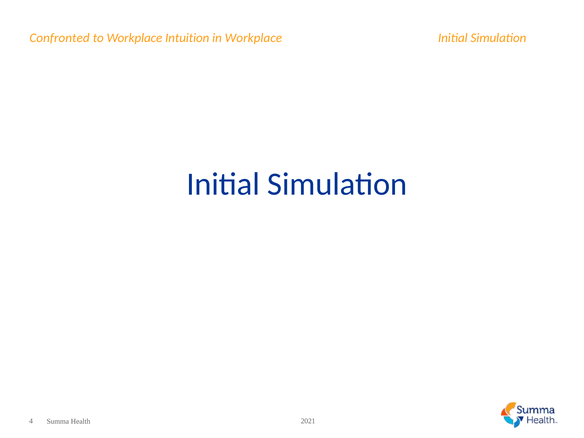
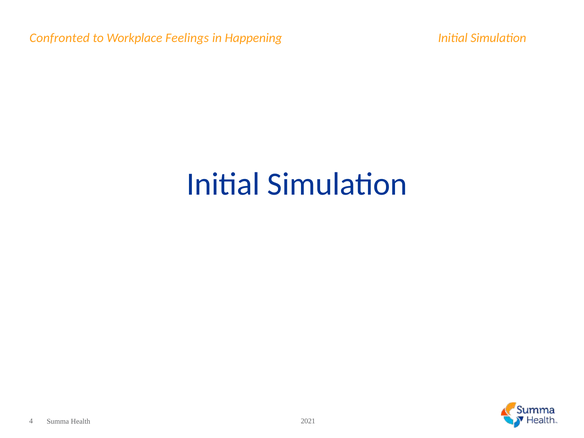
Intuition: Intuition -> Feelings (187, 38)
in Workplace: Workplace -> Happening (253, 38)
